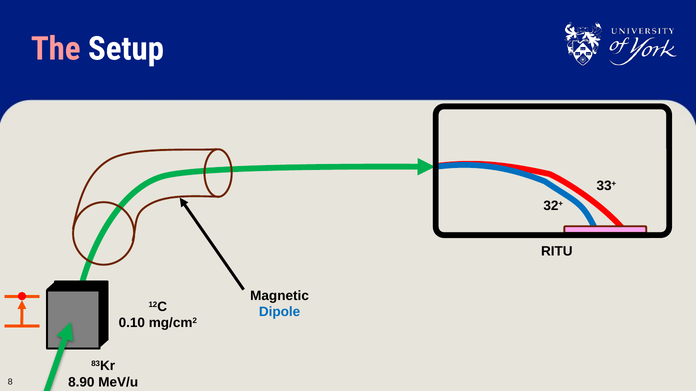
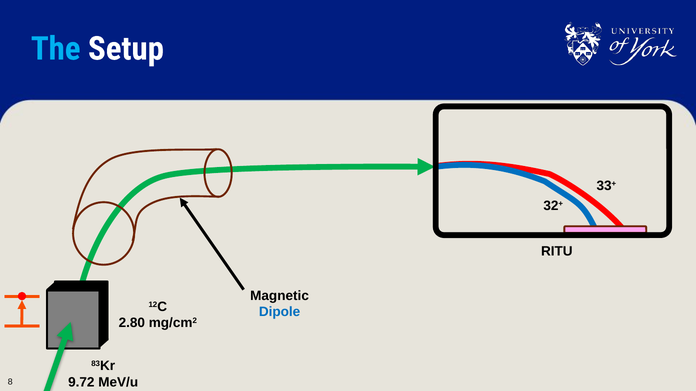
The colour: pink -> light blue (56, 49)
0.10: 0.10 -> 2.80 (132, 323)
8.90: 8.90 -> 9.72 (81, 383)
